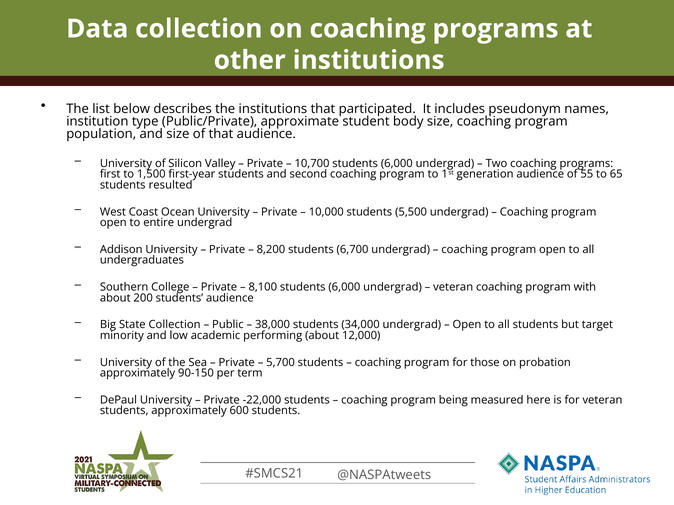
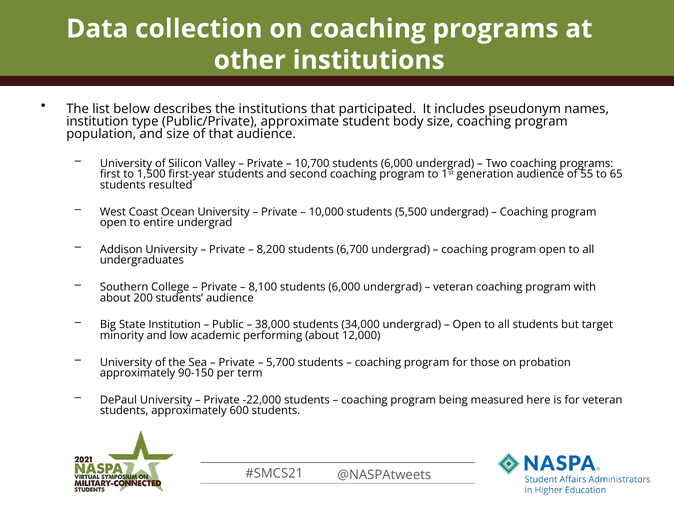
State Collection: Collection -> Institution (175, 325)
